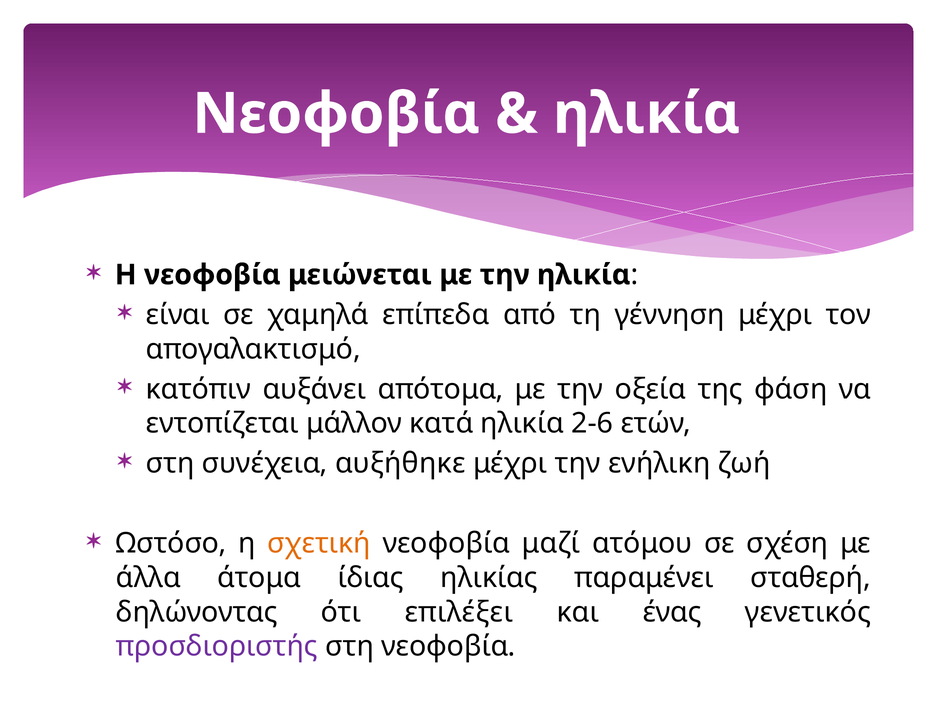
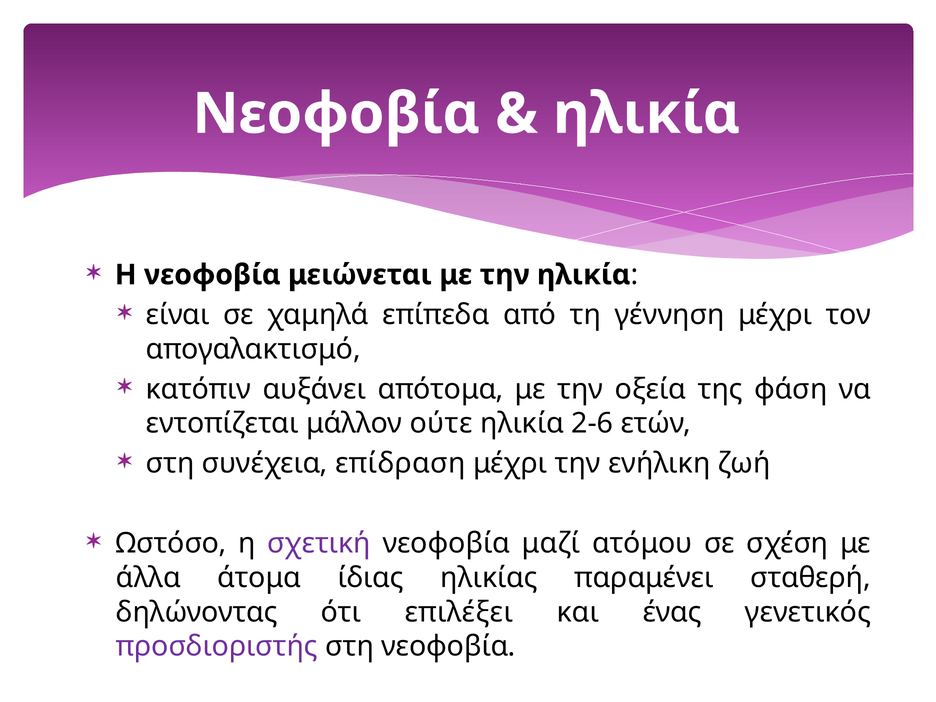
κατά: κατά -> ούτε (441, 423)
αυξήθηκε: αυξήθηκε -> επίδραση (400, 464)
σχετική colour: orange -> purple (319, 544)
